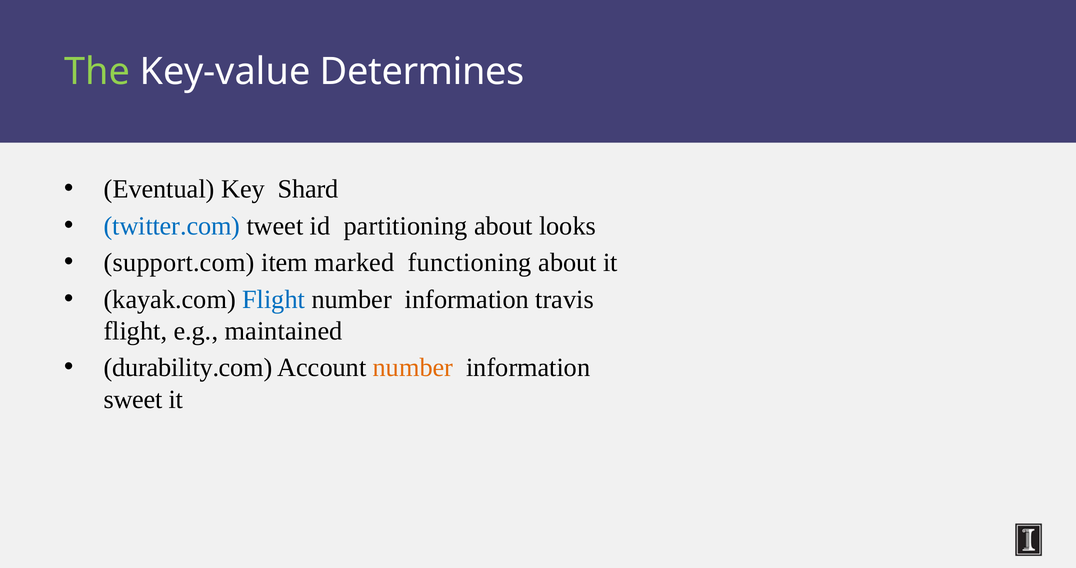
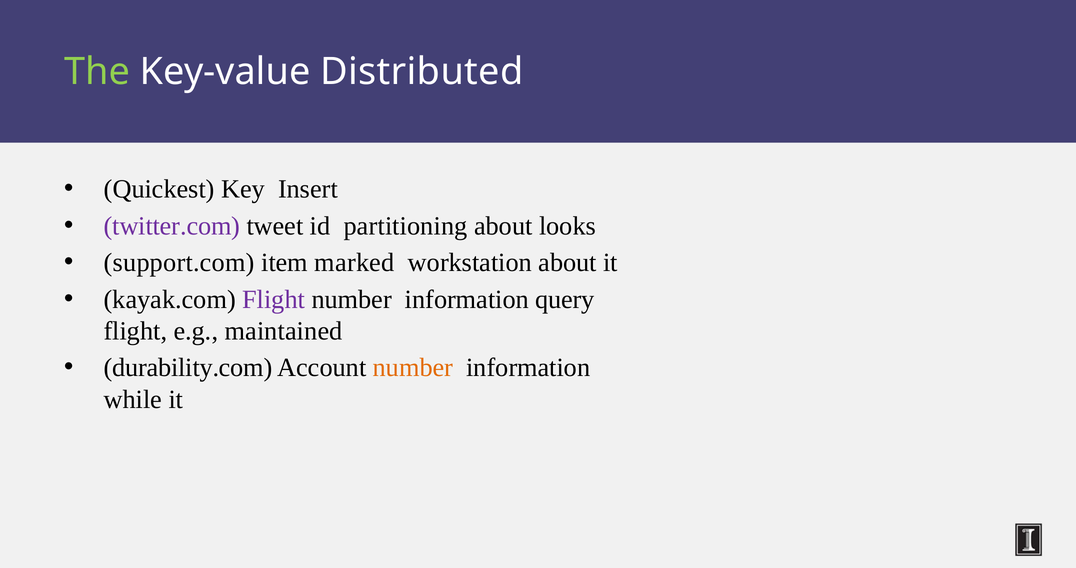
Determines: Determines -> Distributed (422, 72)
Eventual: Eventual -> Quickest (159, 189)
Shard: Shard -> Insert (308, 189)
twitter.com colour: blue -> purple (172, 226)
functioning: functioning -> workstation (470, 263)
Flight colour: blue -> purple (274, 300)
travis: travis -> query (565, 300)
sweet: sweet -> while (133, 400)
